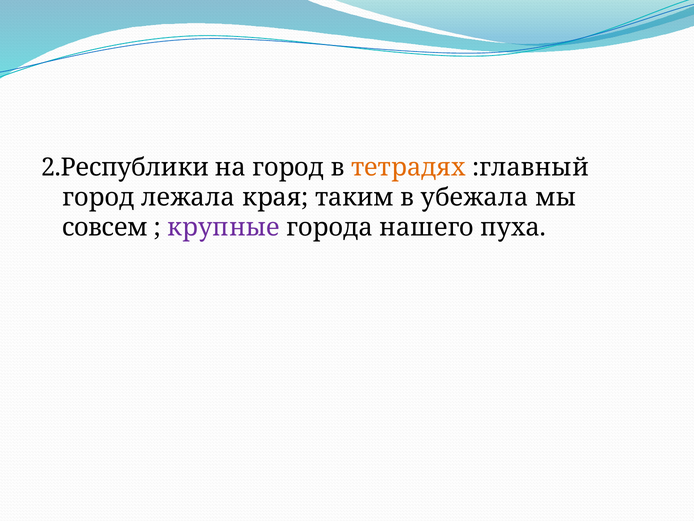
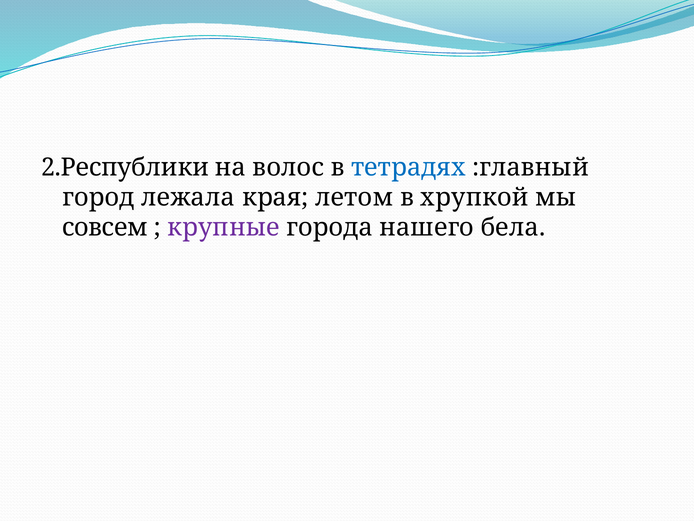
на город: город -> волос (288, 167)
тетрадях colour: orange -> blue (408, 167)
таким: таким -> летом (354, 197)
убежала: убежала -> хрупкой (475, 197)
пуха: пуха -> бела (513, 227)
